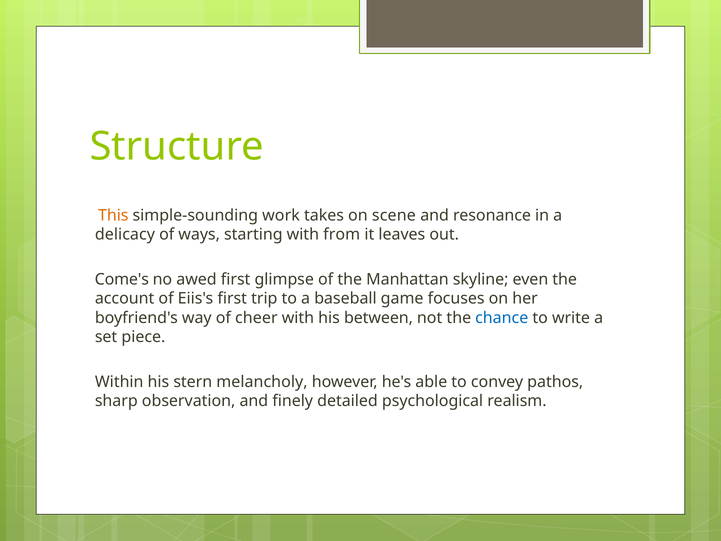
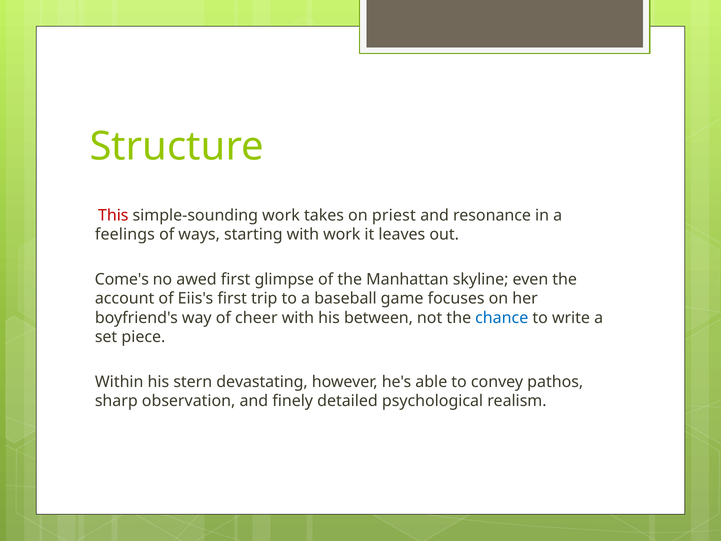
This colour: orange -> red (113, 215)
scene: scene -> priest (394, 215)
delicacy: delicacy -> feelings (125, 234)
with from: from -> work (342, 234)
melancholy: melancholy -> devastating (262, 382)
